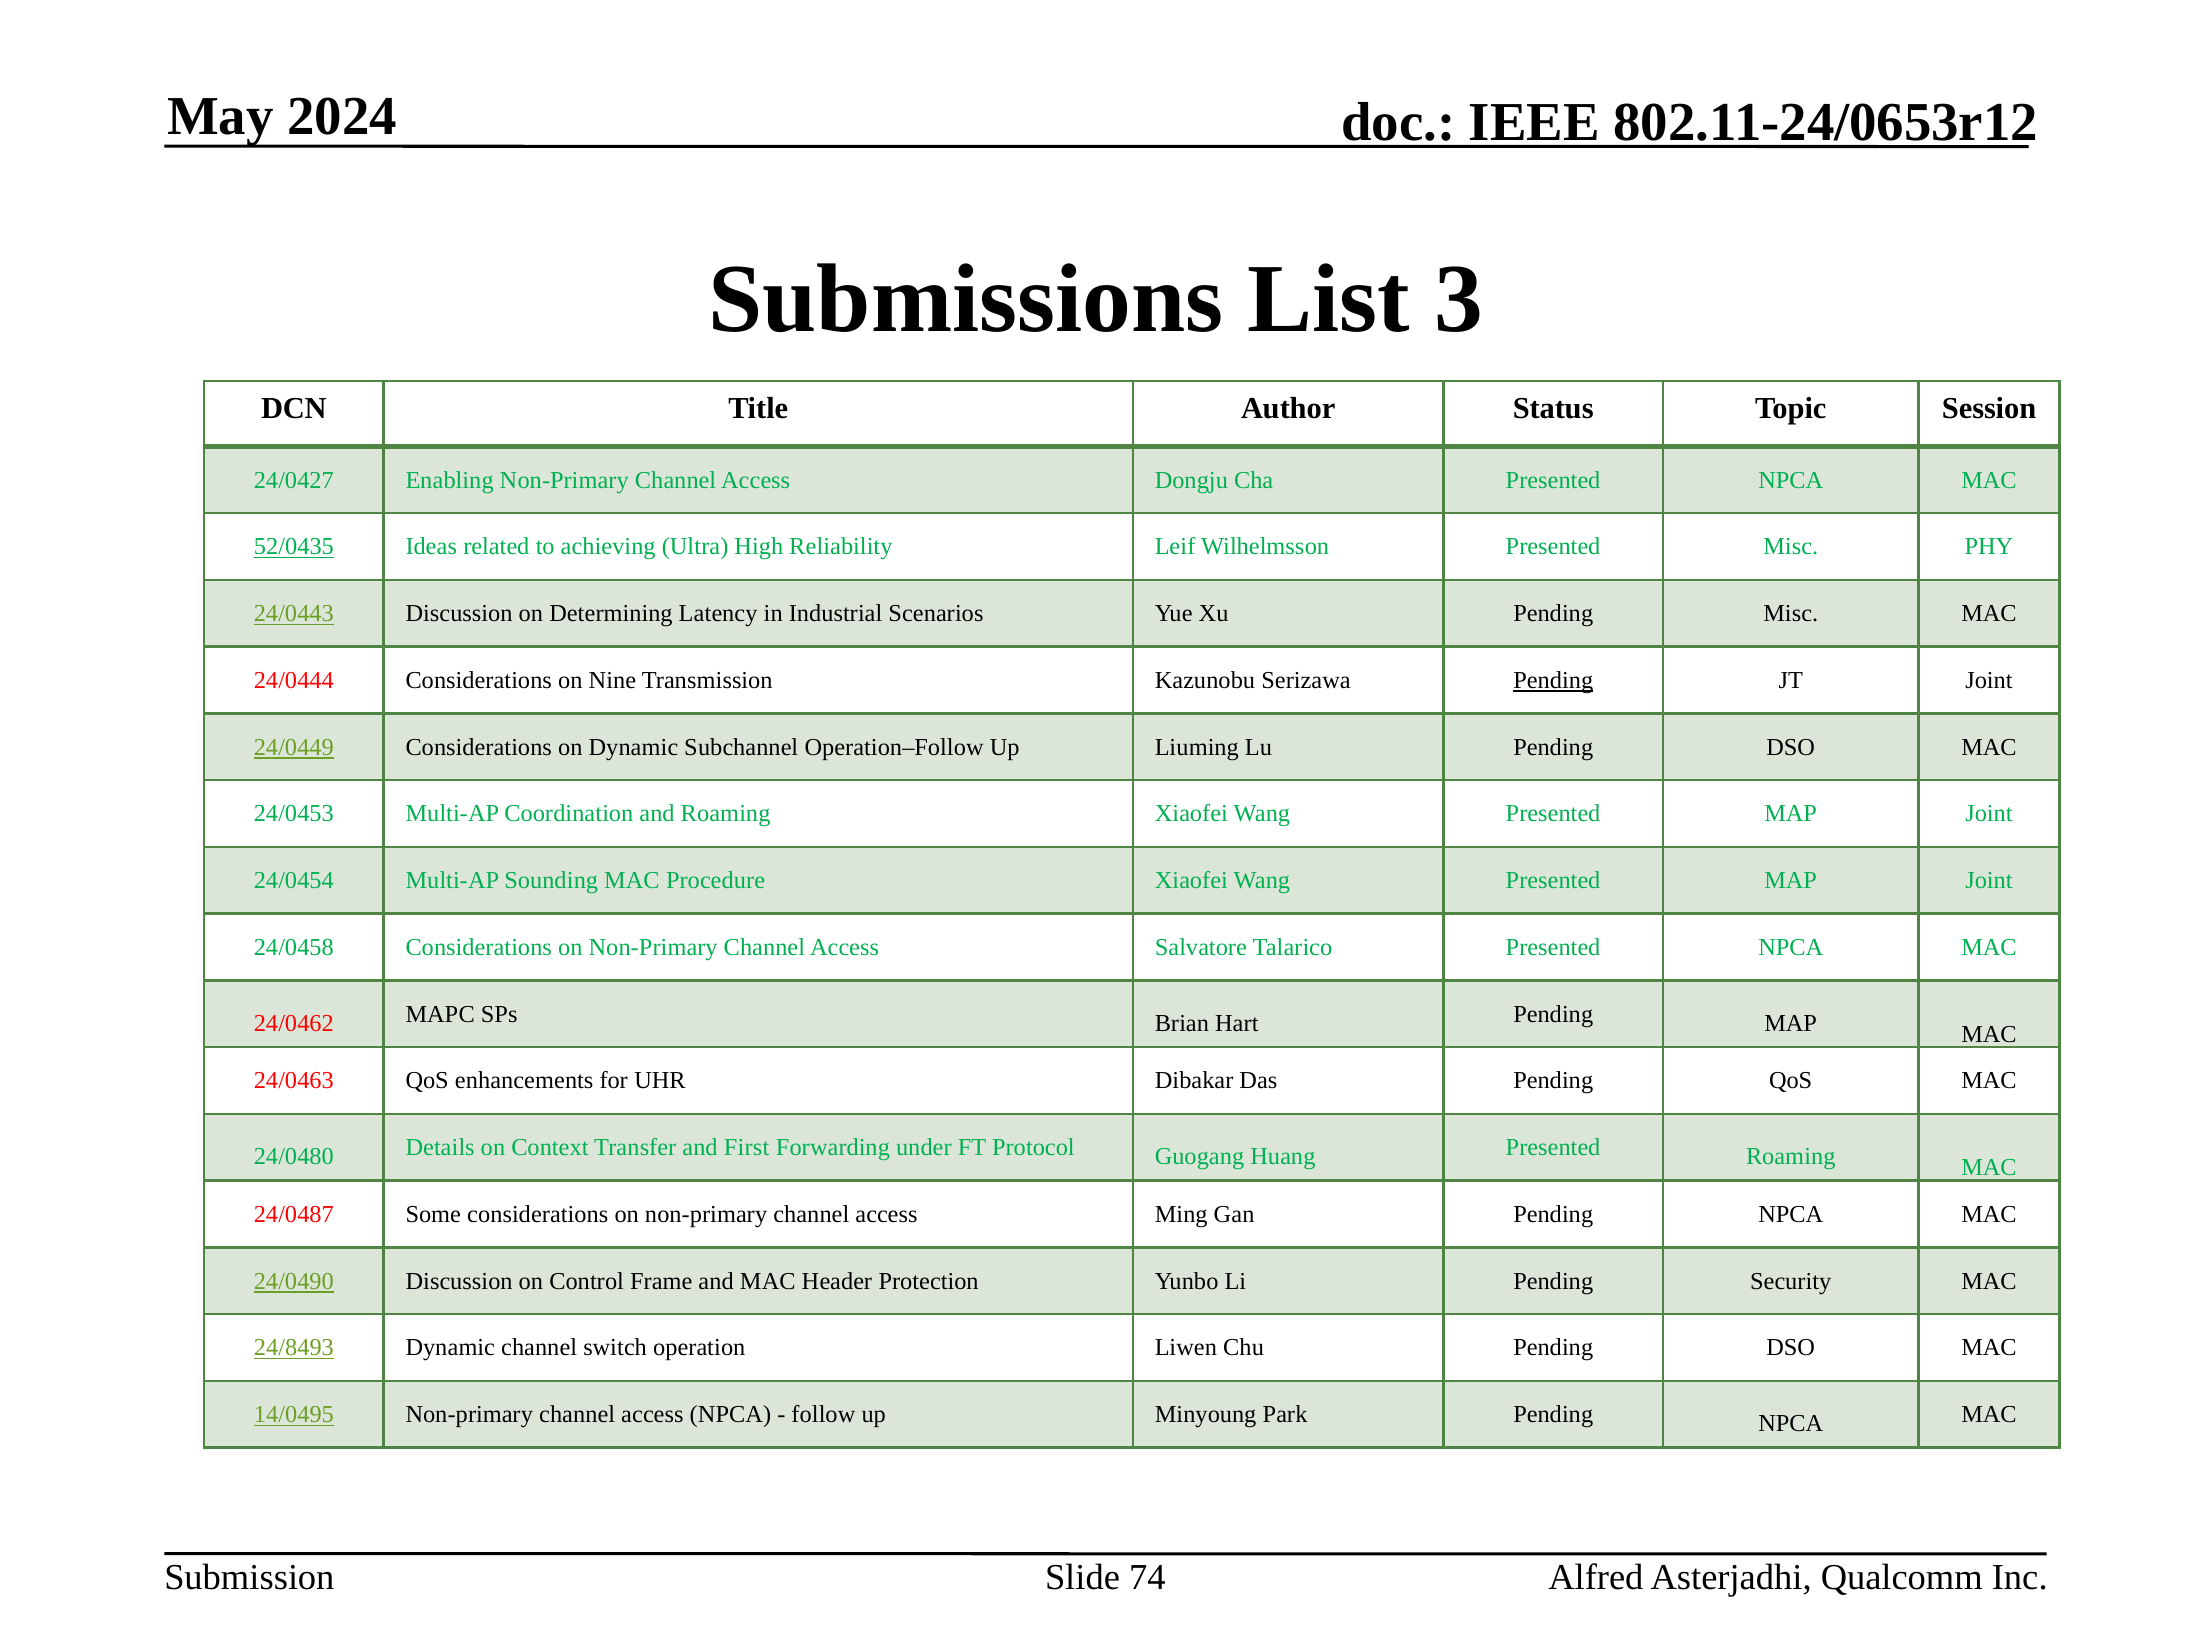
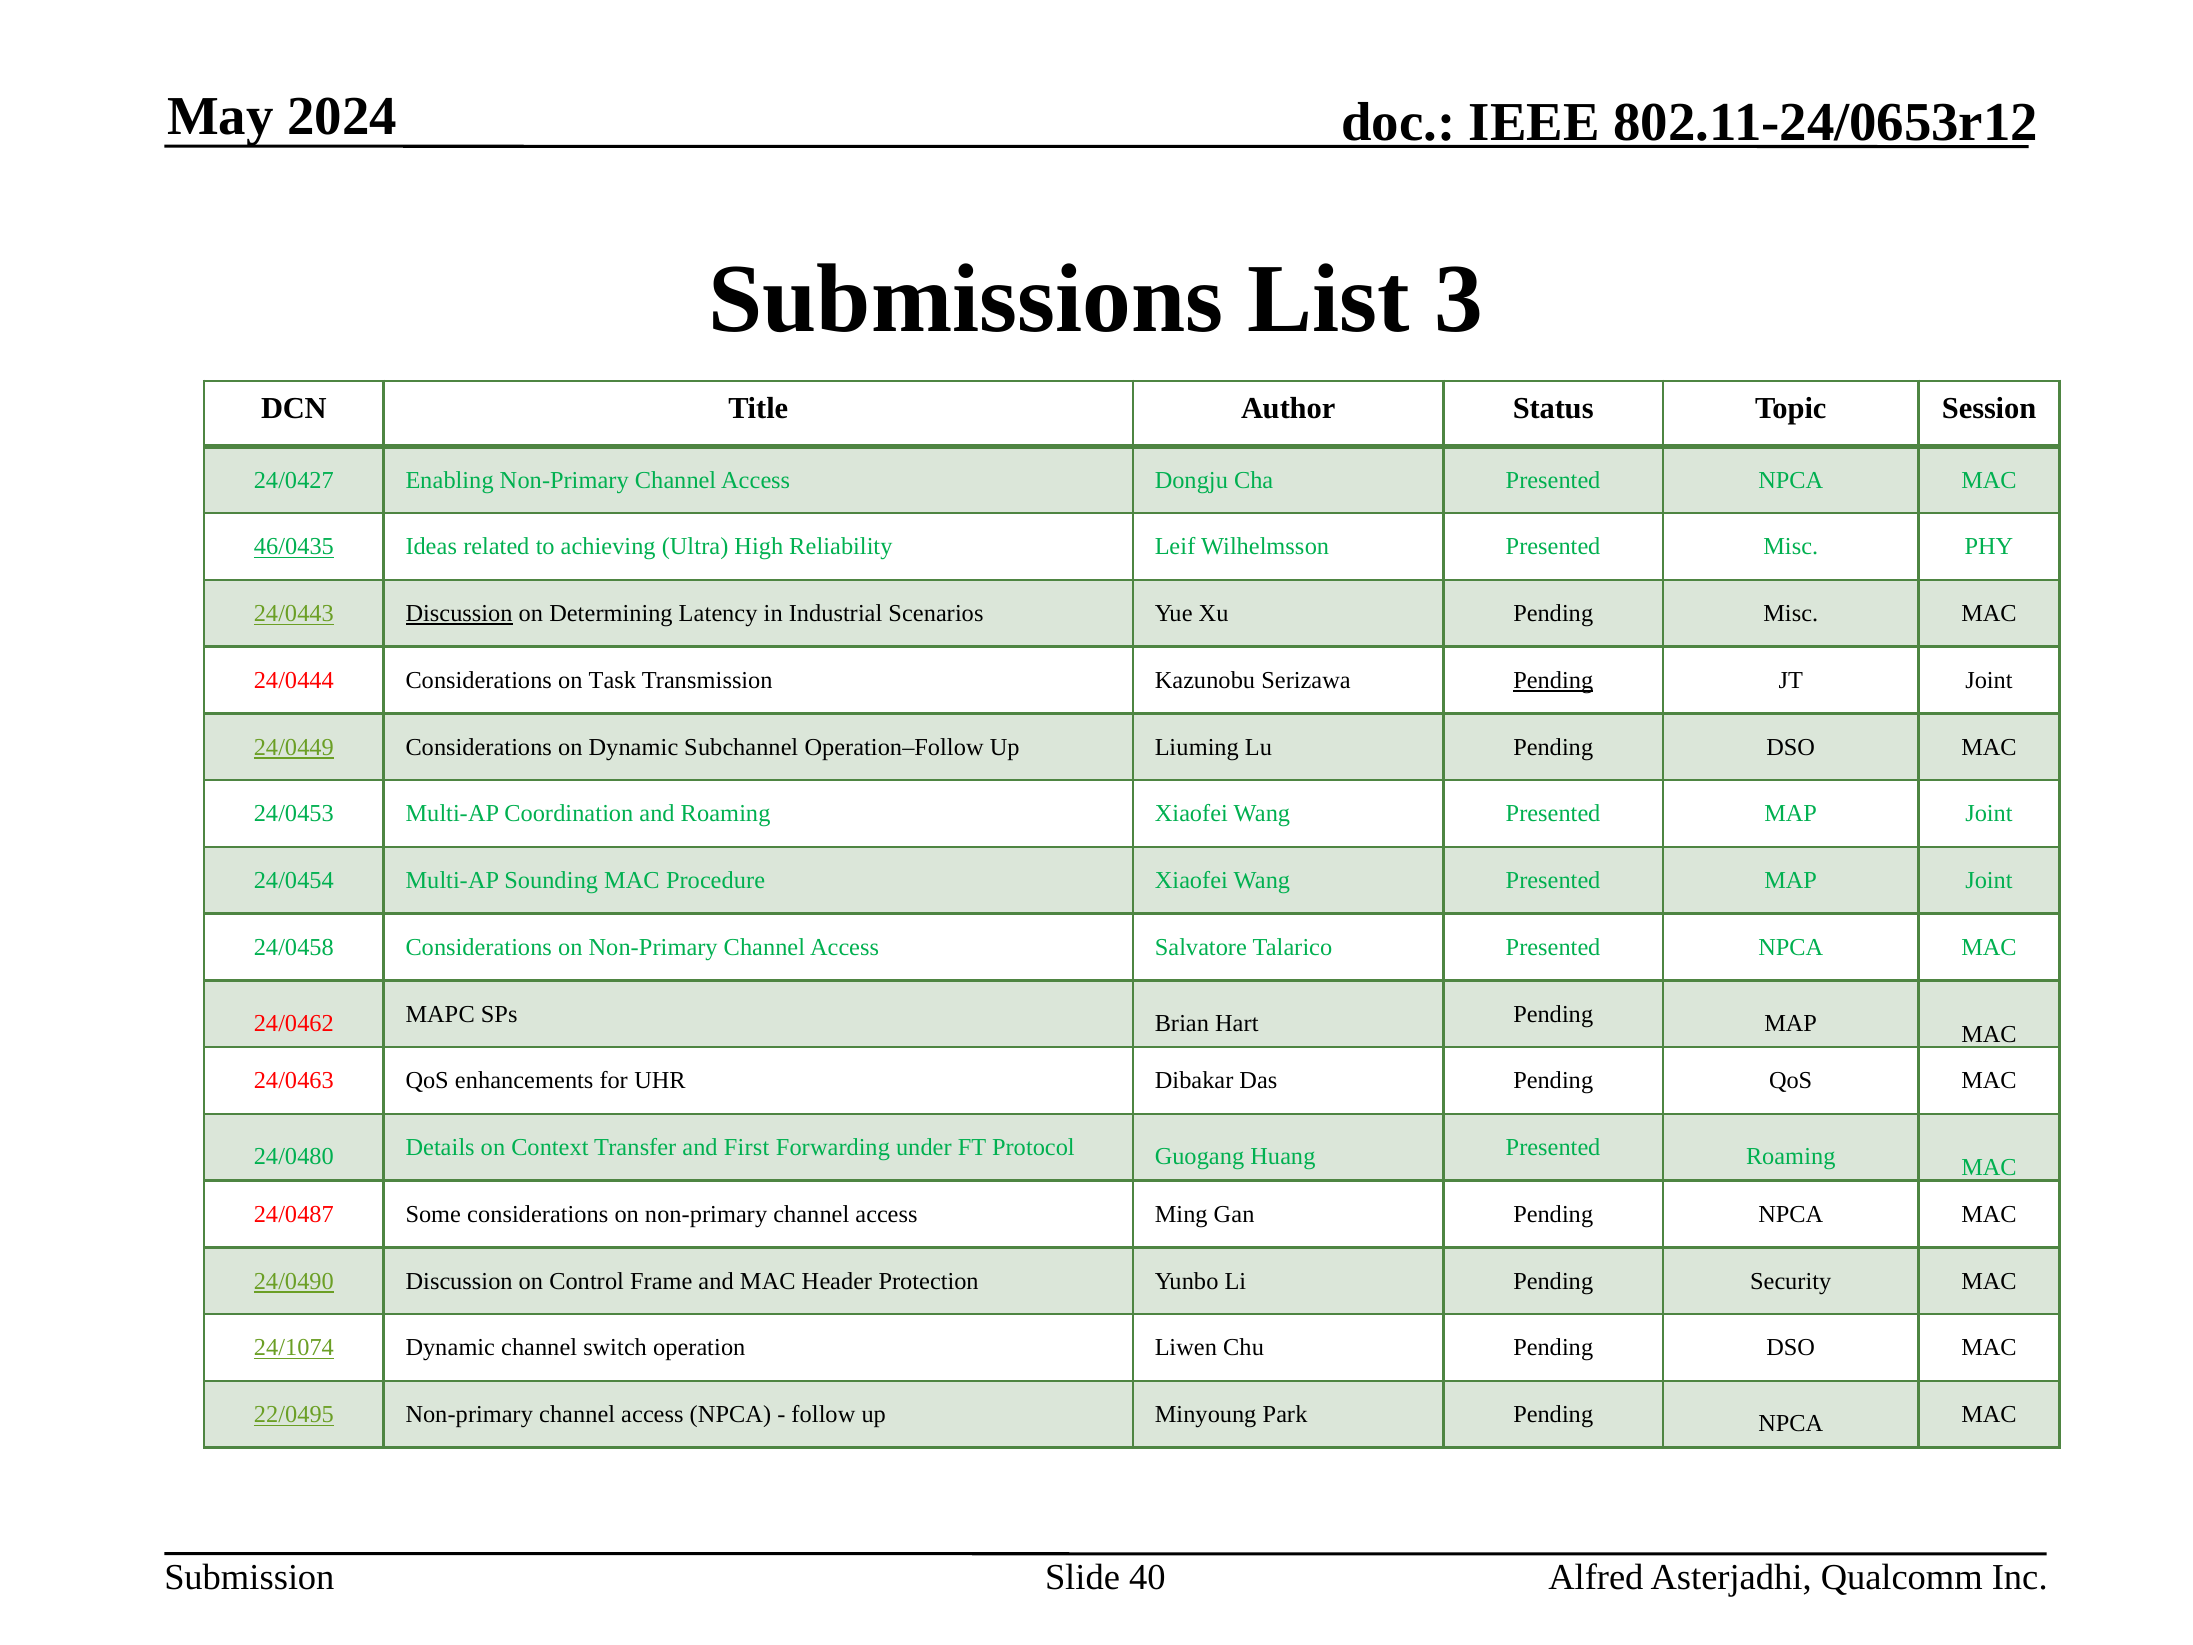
52/0435: 52/0435 -> 46/0435 (294, 547)
Discussion underline: none -> present (459, 614)
Nine: Nine -> Task (612, 680)
24/8493: 24/8493 -> 24/1074 (294, 1348)
14/0495: 14/0495 -> 22/0495 (294, 1414)
74: 74 -> 40 (1147, 1577)
